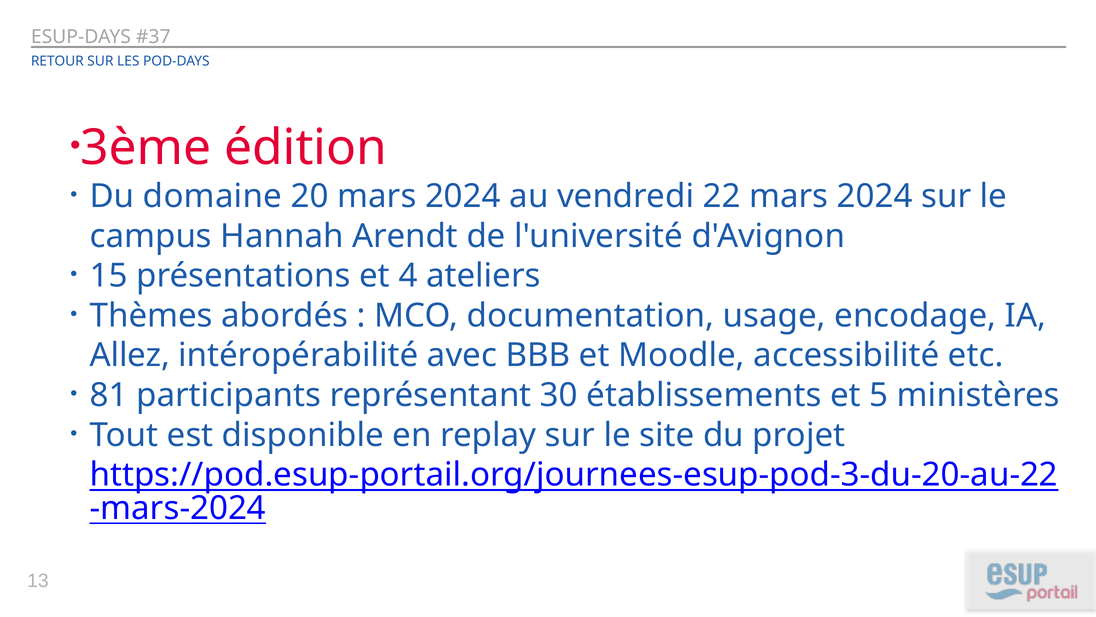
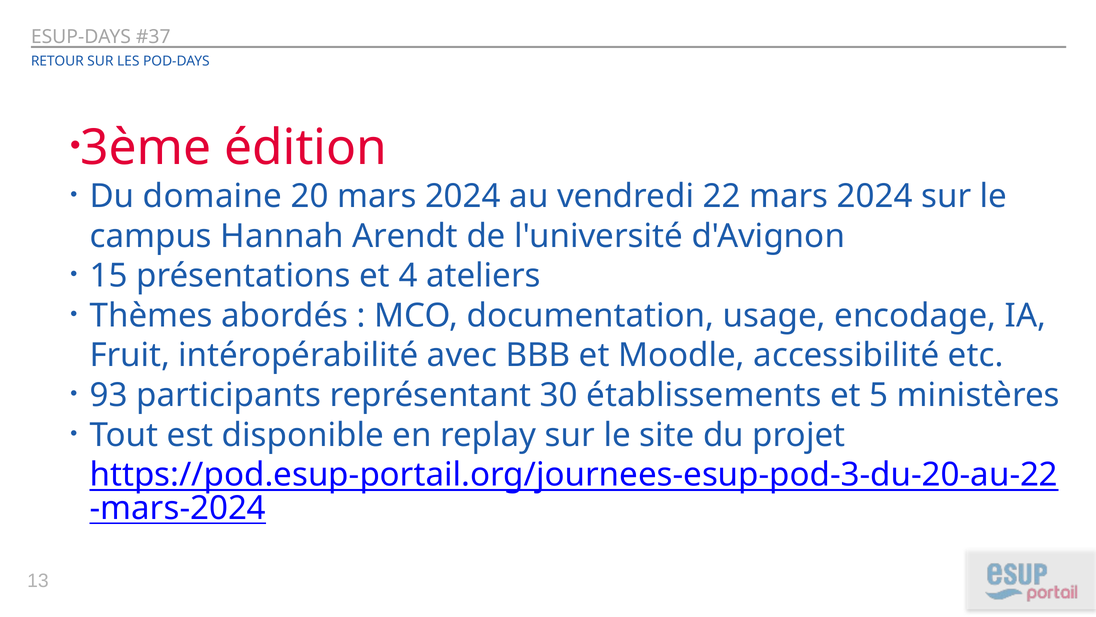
Allez: Allez -> Fruit (130, 355)
81: 81 -> 93 (109, 395)
